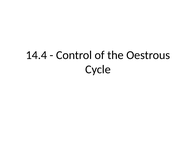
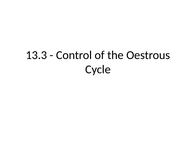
14.4: 14.4 -> 13.3 (36, 55)
